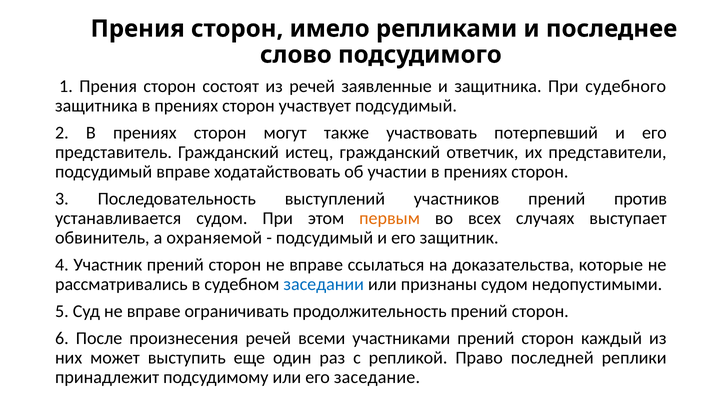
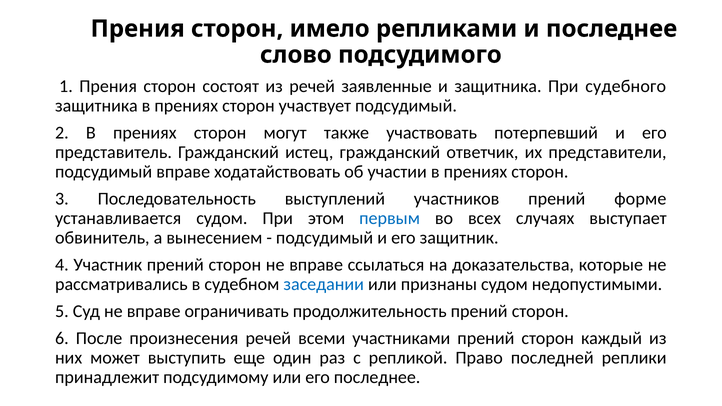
против: против -> форме (640, 199)
первым colour: orange -> blue (390, 219)
охраняемой: охраняемой -> вынесением (214, 238)
его заседание: заседание -> последнее (377, 378)
